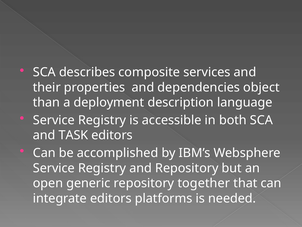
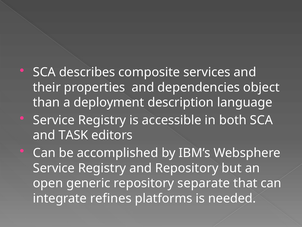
together: together -> separate (204, 183)
integrate editors: editors -> refines (111, 198)
